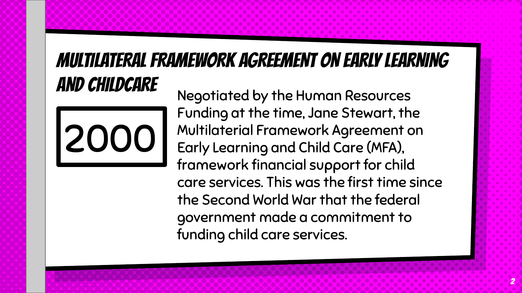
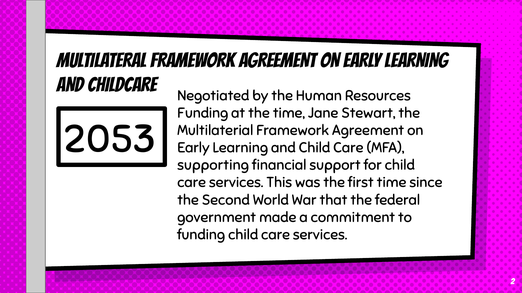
2000: 2000 -> 2053 (110, 140)
framework: framework -> supporting (213, 166)
